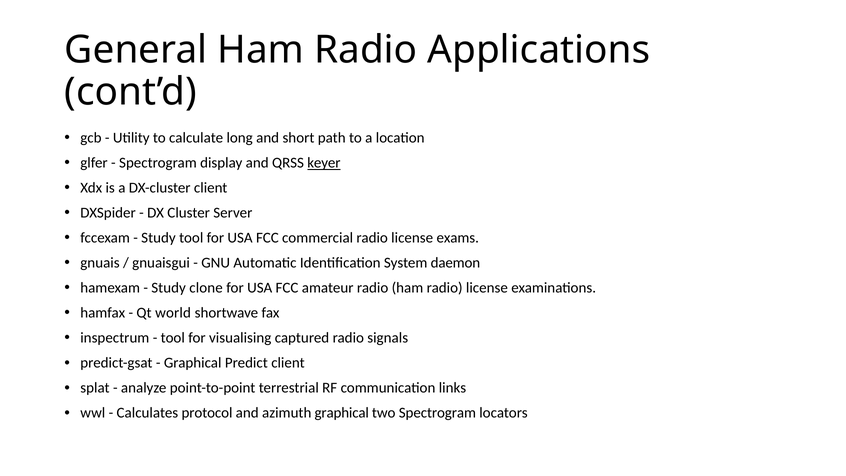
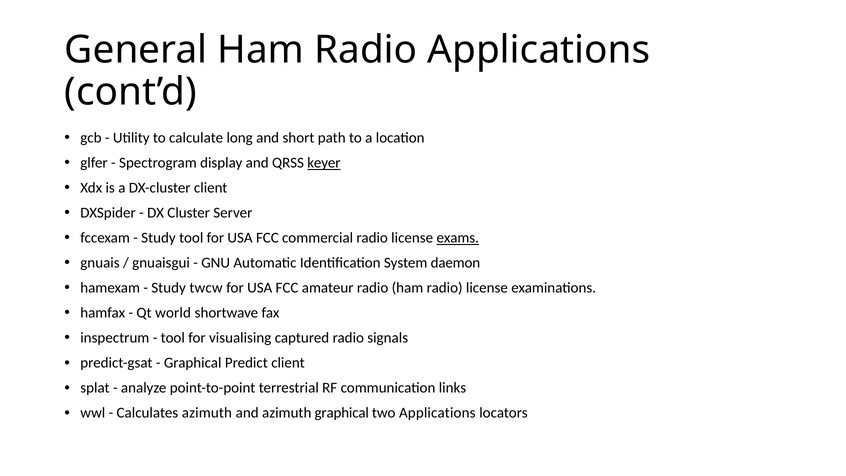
exams underline: none -> present (458, 238)
clone: clone -> twcw (206, 288)
Calculates protocol: protocol -> azimuth (207, 413)
two Spectrogram: Spectrogram -> Applications (437, 413)
